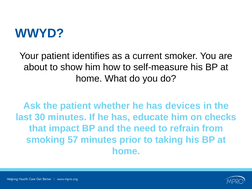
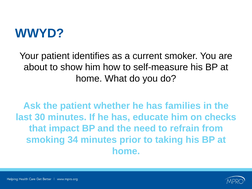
devices: devices -> families (183, 106)
57: 57 -> 34 (73, 140)
